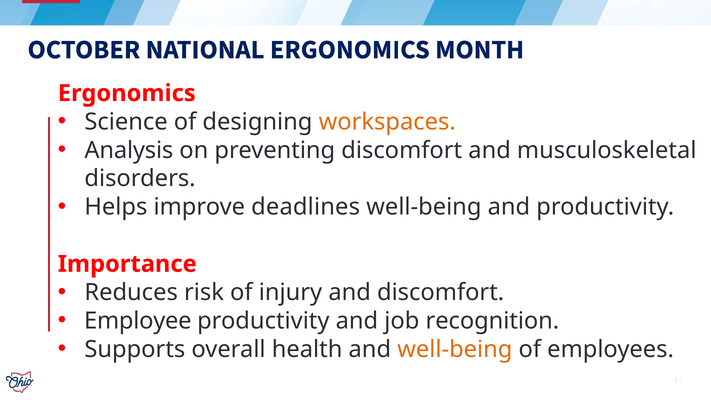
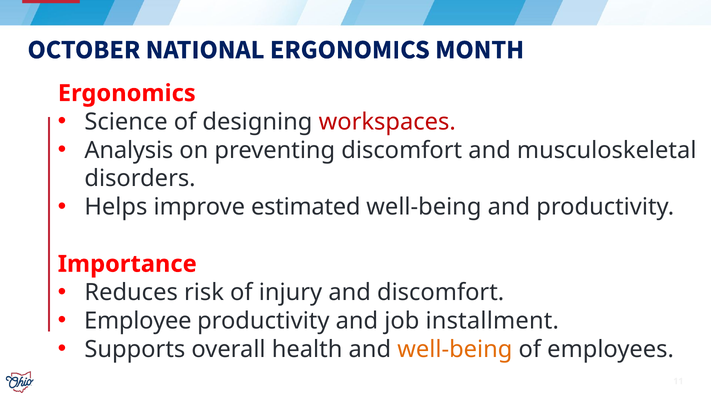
workspaces colour: orange -> red (387, 122)
deadlines: deadlines -> estimated (306, 207)
recognition: recognition -> installment (492, 321)
